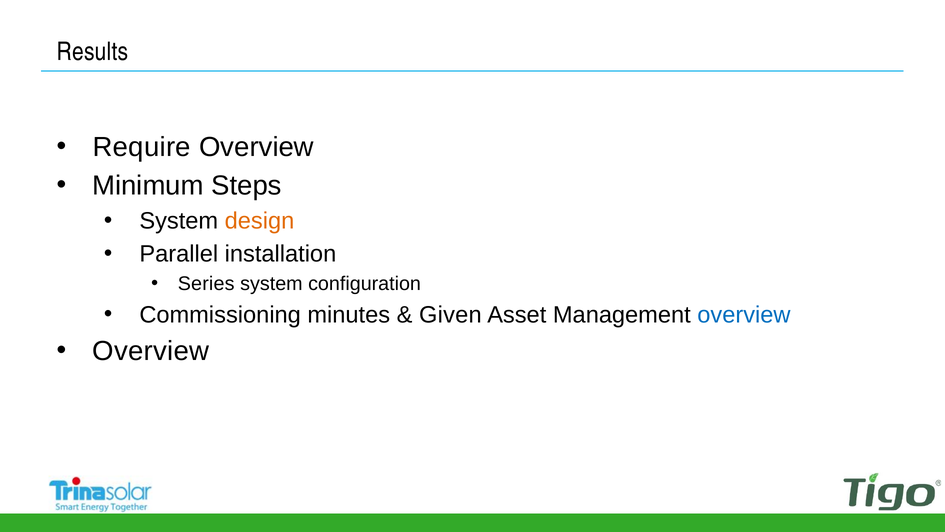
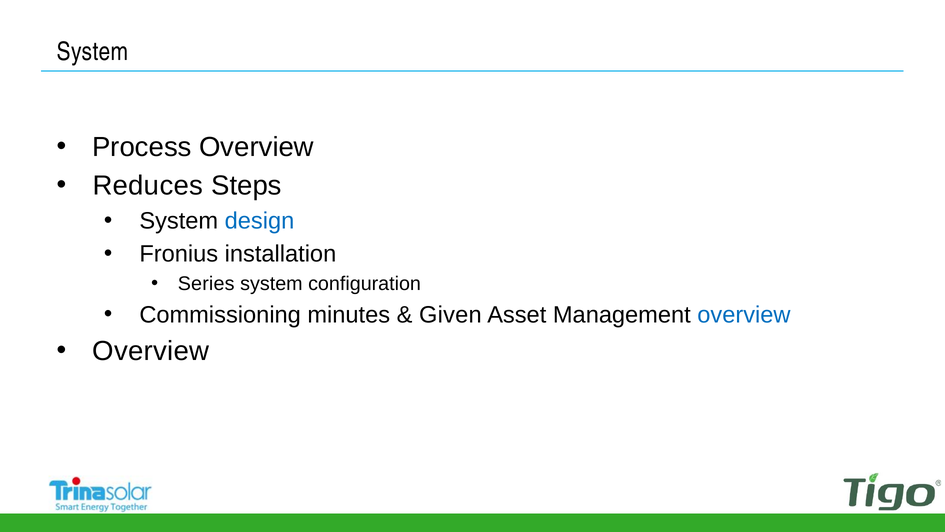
Results: Results -> System (93, 52)
Require: Require -> Process (142, 147)
Minimum: Minimum -> Reduces (148, 186)
design colour: orange -> blue (259, 221)
Parallel: Parallel -> Fronius (179, 254)
